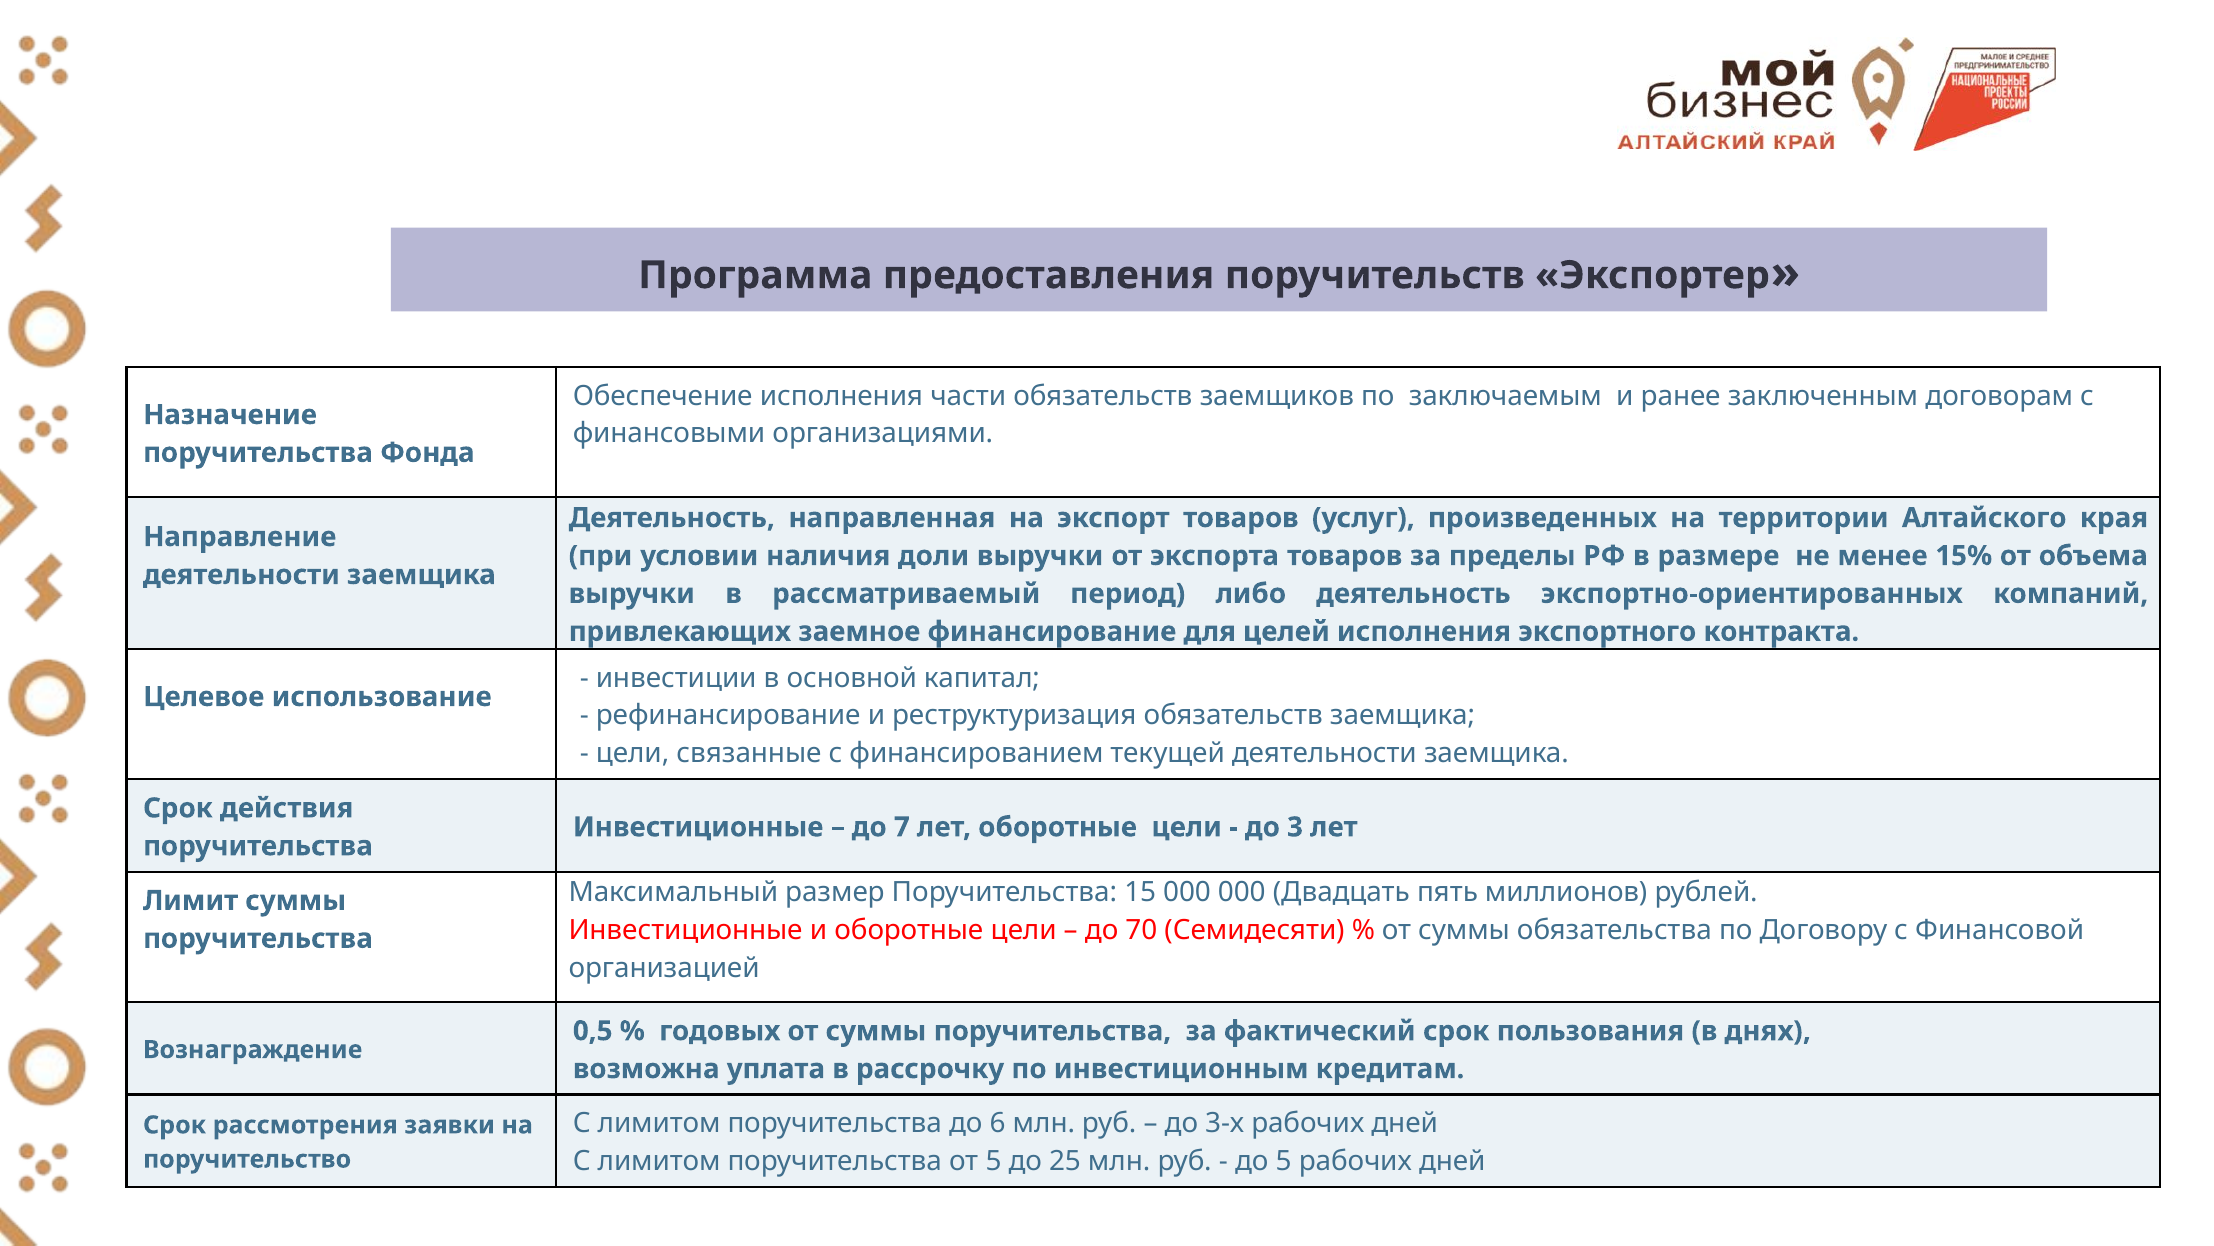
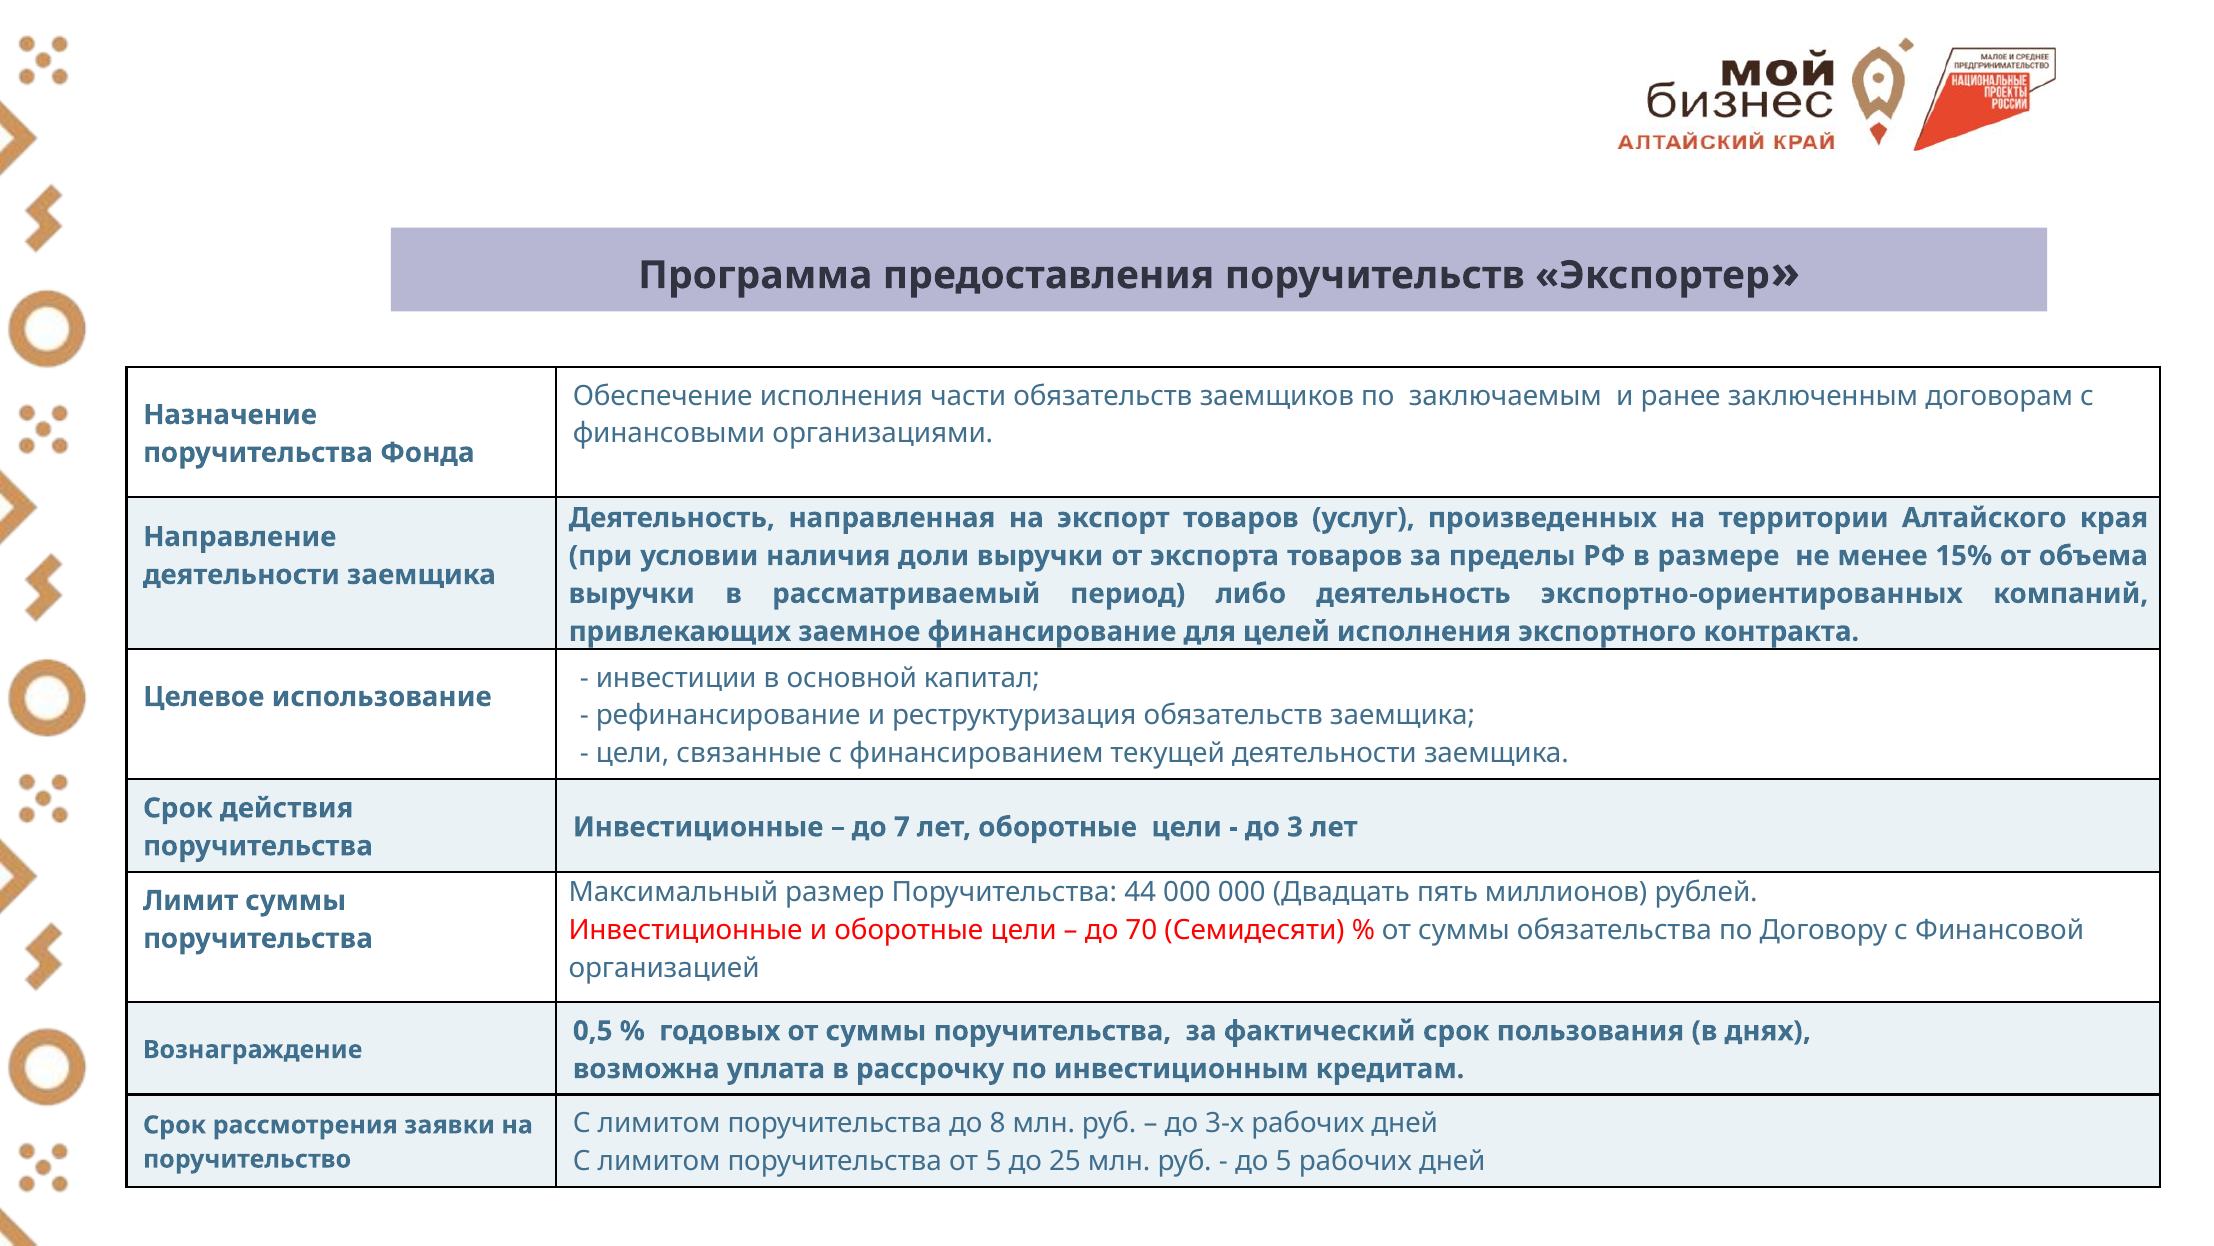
15: 15 -> 44 (1140, 892)
6: 6 -> 8 (998, 1123)
